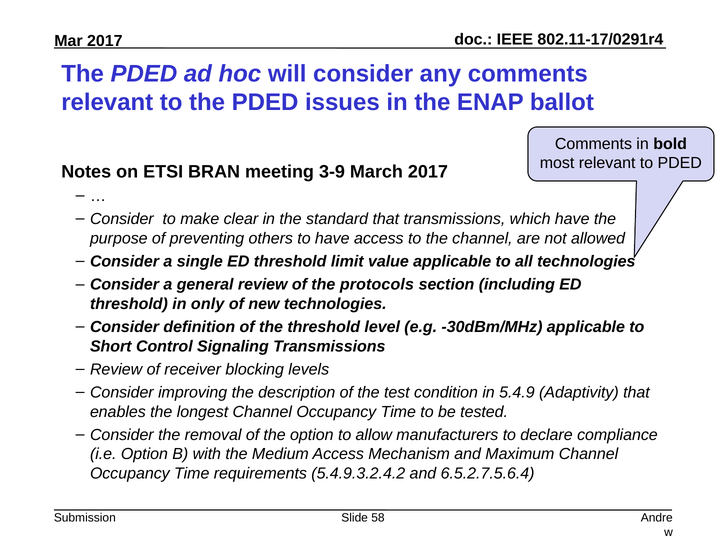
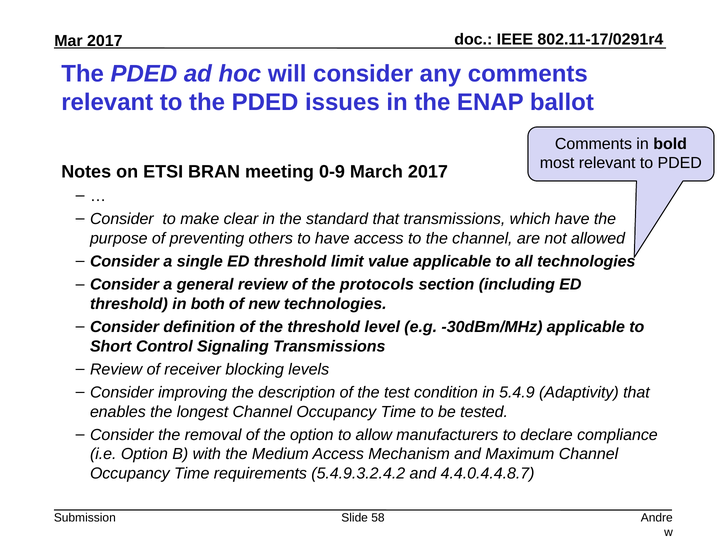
3-9: 3-9 -> 0-9 (332, 172)
only: only -> both (208, 304)
6.5.2.7.5.6.4: 6.5.2.7.5.6.4 -> 4.4.0.4.4.8.7 (488, 473)
